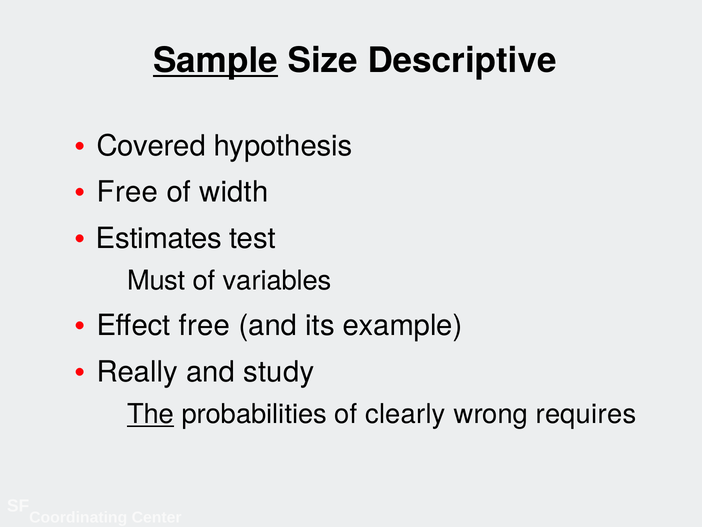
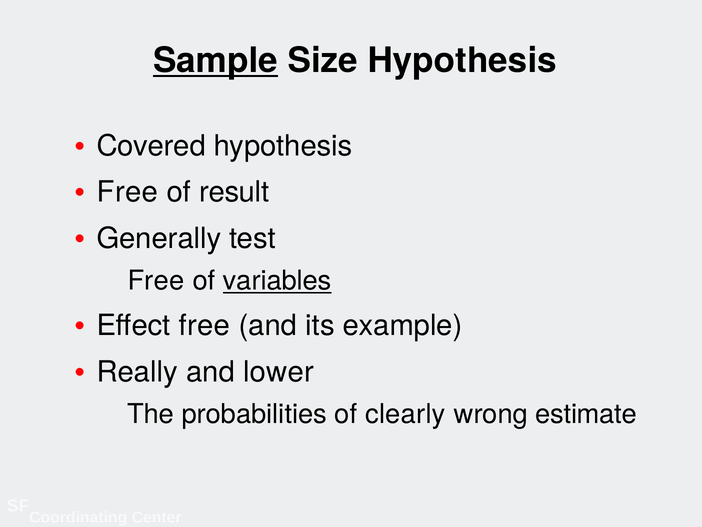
Size Descriptive: Descriptive -> Hypothesis (462, 61)
width: width -> result (234, 192)
Estimates: Estimates -> Generally (159, 238)
Must: Must -> Free (156, 281)
variables underline: none -> present (277, 281)
study: study -> lower (279, 372)
The underline: present -> none (151, 414)
requires: requires -> estimate (586, 414)
